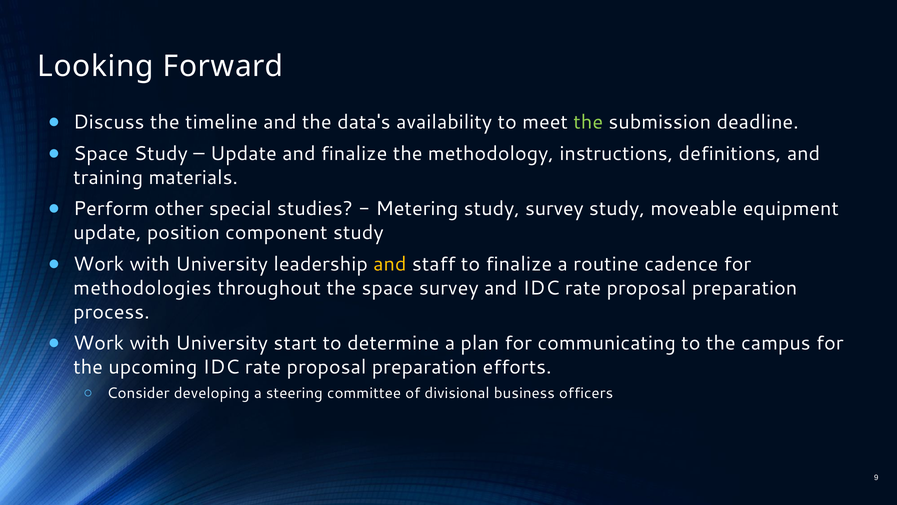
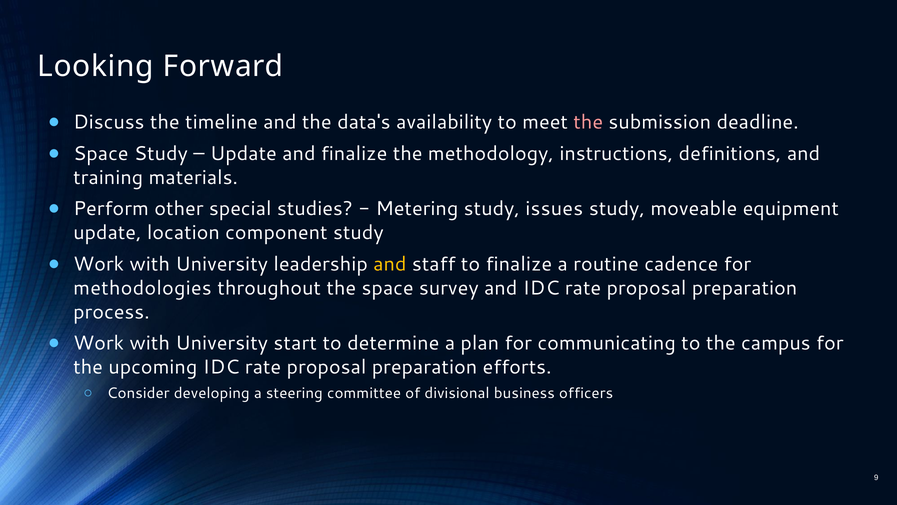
the colour: light green -> pink (588, 122)
study survey: survey -> issues (554, 209)
position: position -> location (183, 233)
